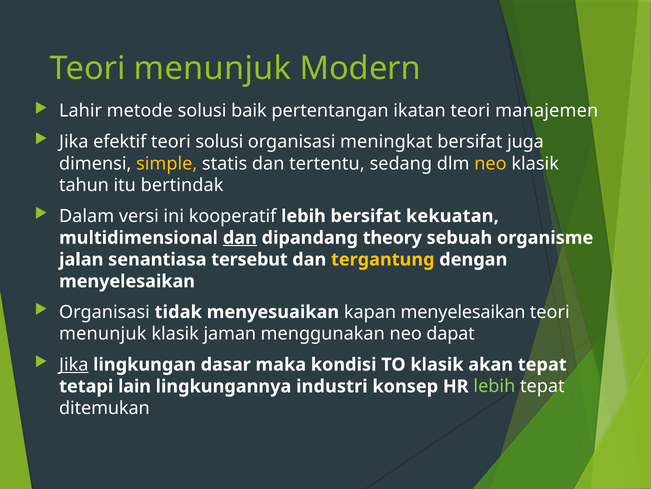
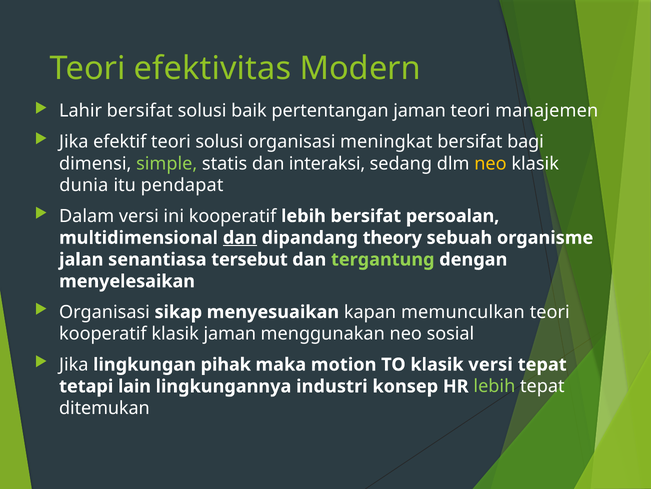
menunjuk: menunjuk -> efektivitas (213, 68)
Lahir metode: metode -> bersifat (140, 111)
pertentangan ikatan: ikatan -> jaman (420, 111)
juga: juga -> bagi (525, 142)
simple colour: yellow -> light green (167, 163)
tertentu: tertentu -> interaksi (327, 163)
tahun: tahun -> dunia (84, 185)
bertindak: bertindak -> pendapat (182, 185)
kekuatan: kekuatan -> persoalan (453, 216)
tergantung colour: yellow -> light green (383, 259)
tidak: tidak -> sikap (178, 312)
kapan menyelesaikan: menyelesaikan -> memunculkan (463, 312)
menunjuk: menunjuk -> kooperatif (103, 333)
dapat: dapat -> sosial (450, 333)
Jika underline: present -> none (74, 364)
dasar: dasar -> pihak (226, 364)
kondisi: kondisi -> motion (344, 364)
klasik akan: akan -> versi (491, 364)
